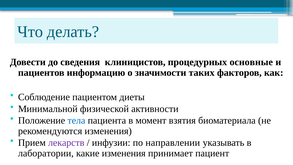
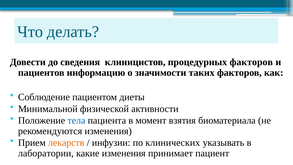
процедурных основные: основные -> факторов (251, 62)
лекарств colour: purple -> orange (66, 143)
направлении: направлении -> клинических (173, 143)
